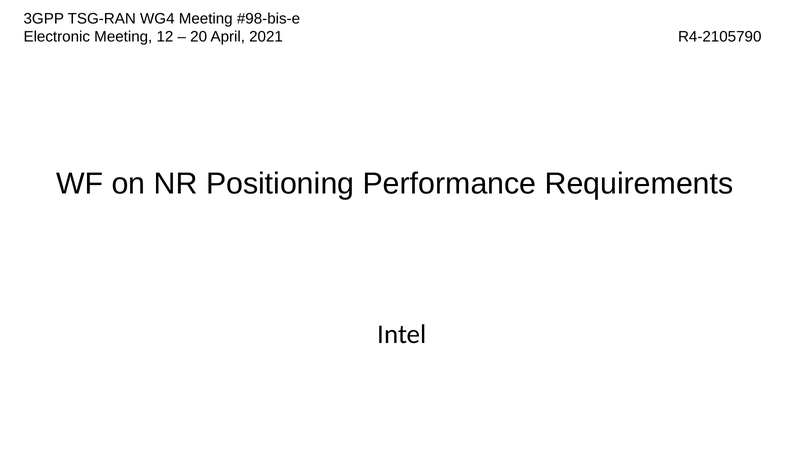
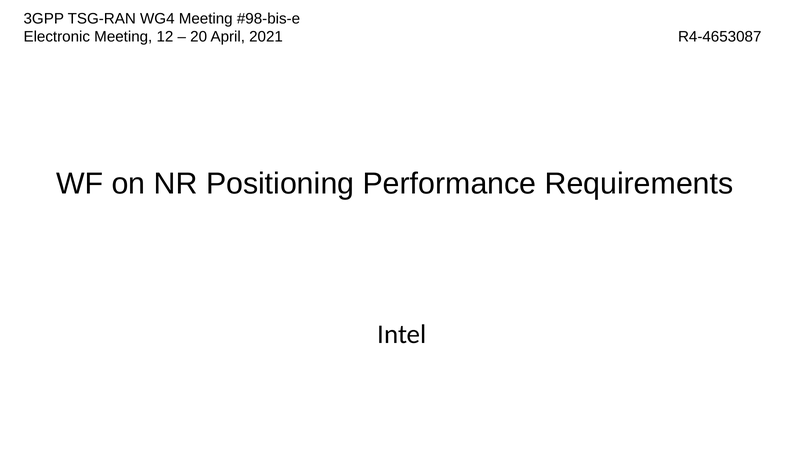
R4-2105790: R4-2105790 -> R4-4653087 (720, 37)
